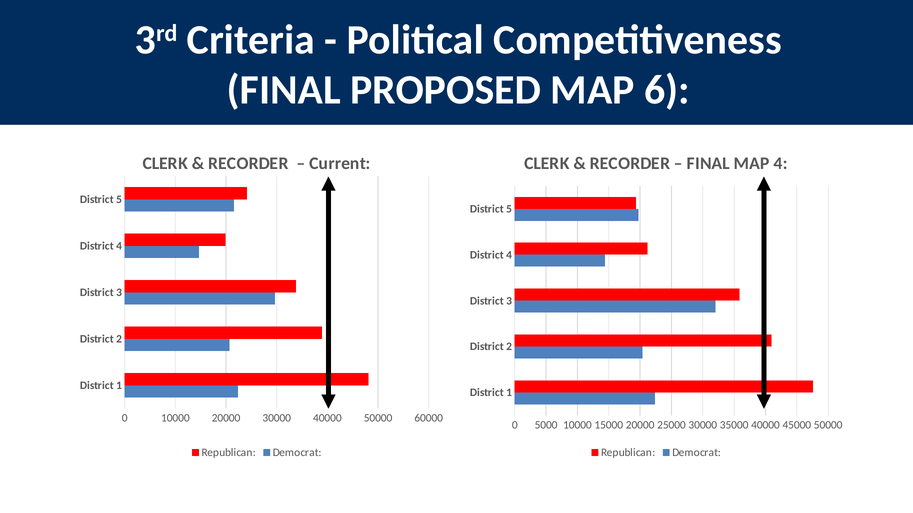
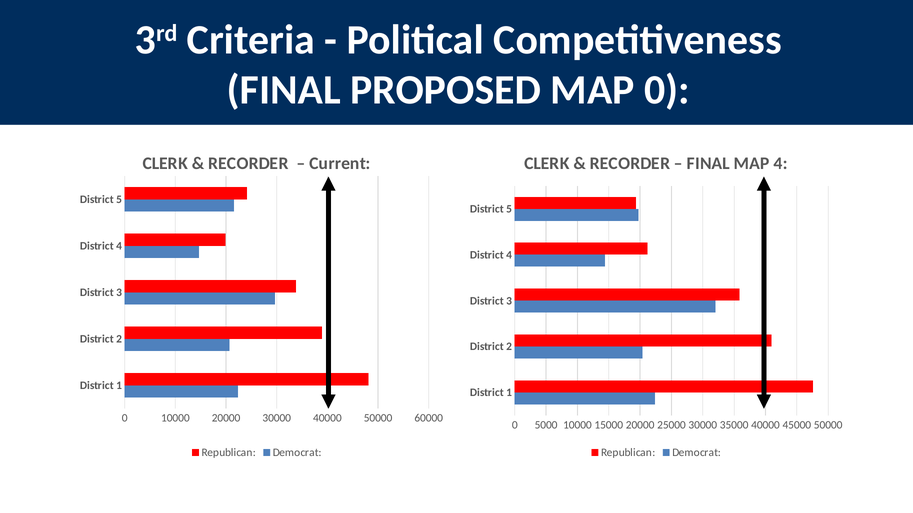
MAP 6: 6 -> 0 (667, 90)
